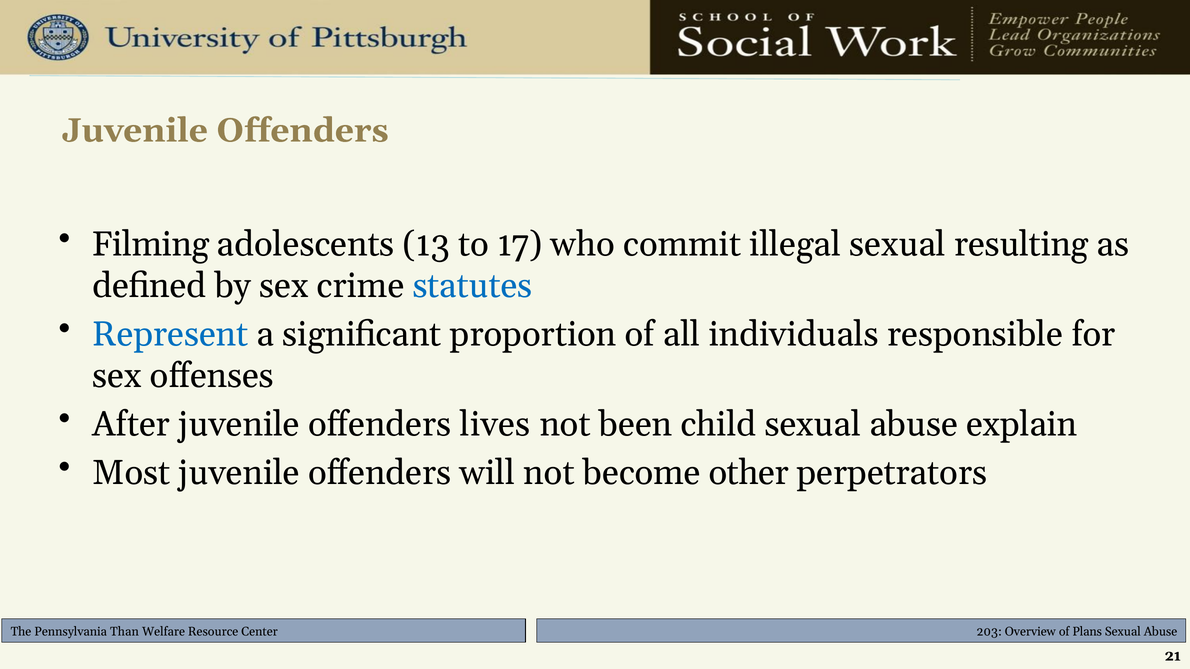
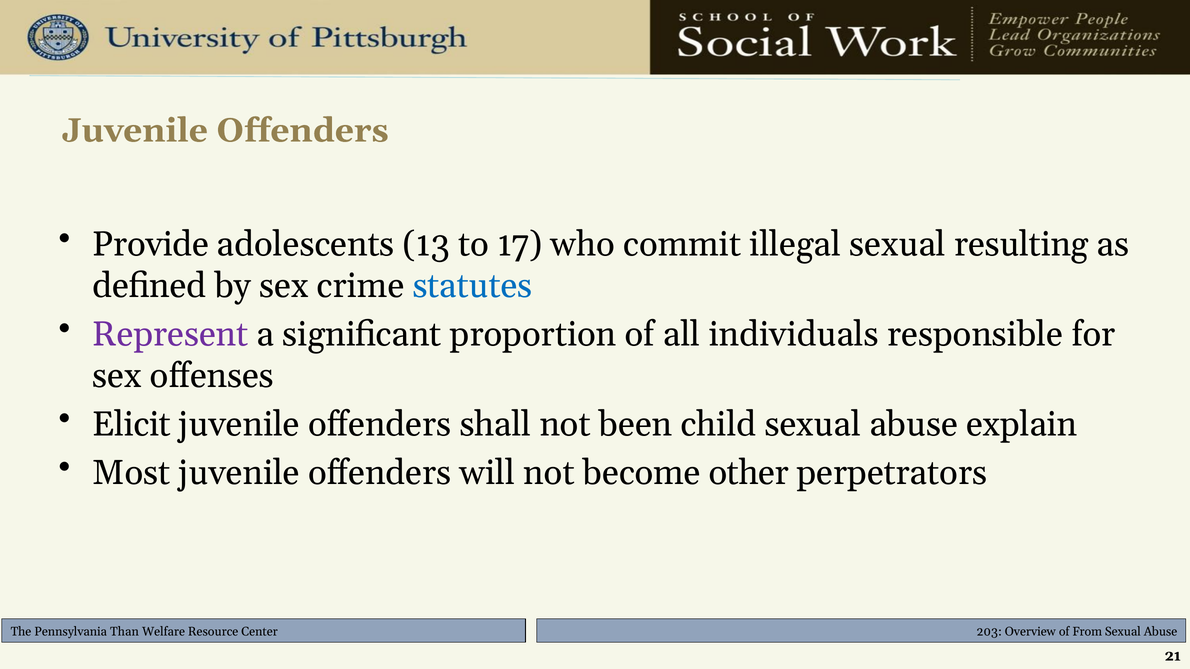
Filming: Filming -> Provide (151, 245)
Represent colour: blue -> purple (170, 335)
After: After -> Elicit (132, 425)
lives: lives -> shall (495, 425)
Plans: Plans -> From (1087, 632)
